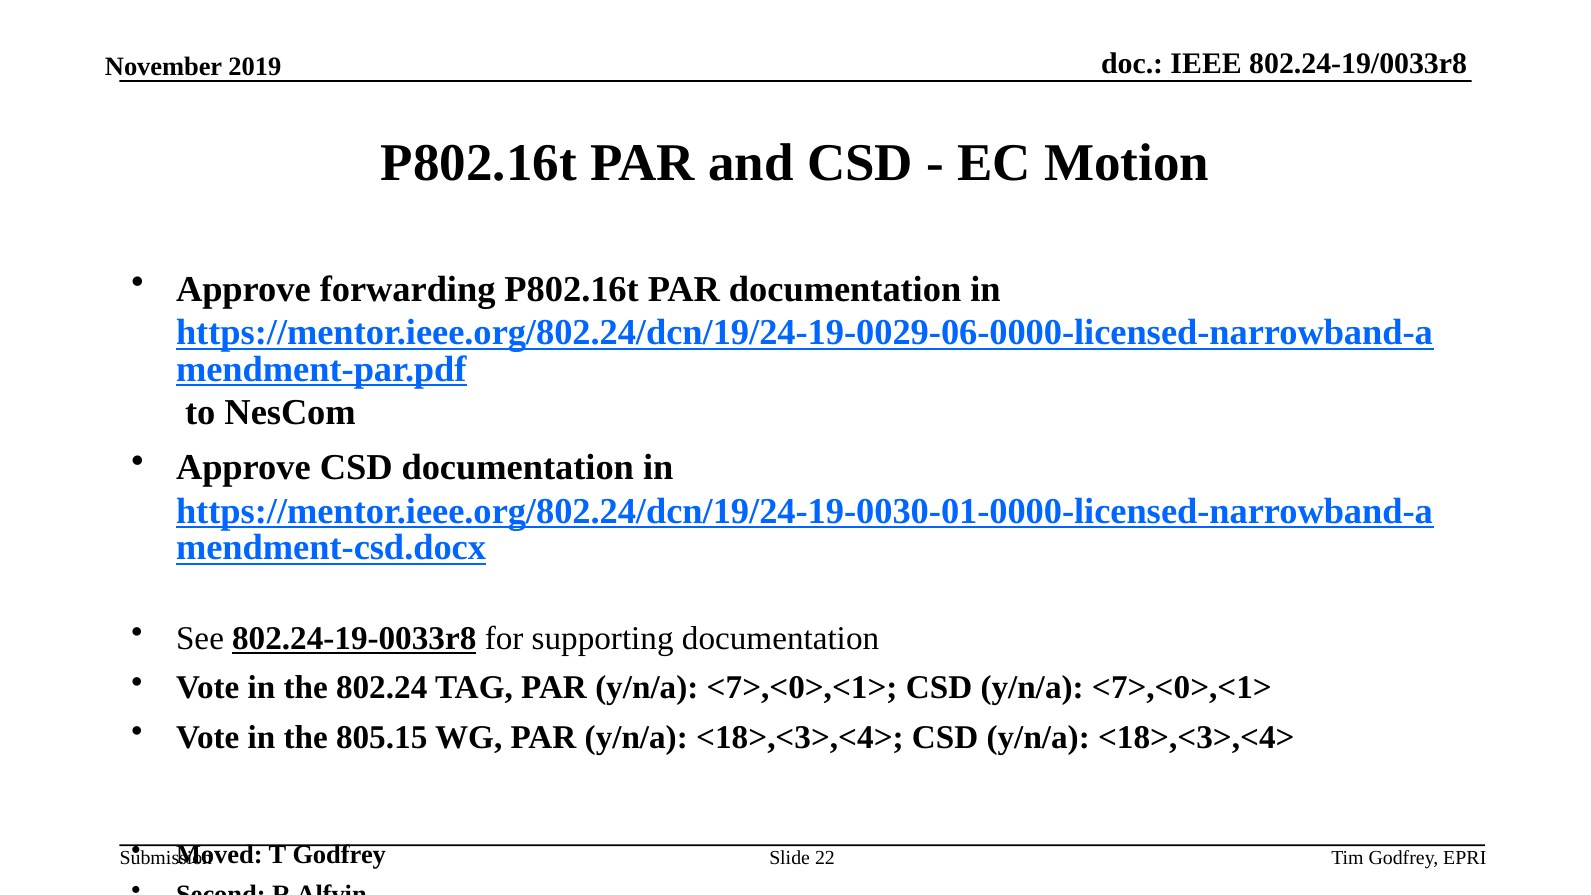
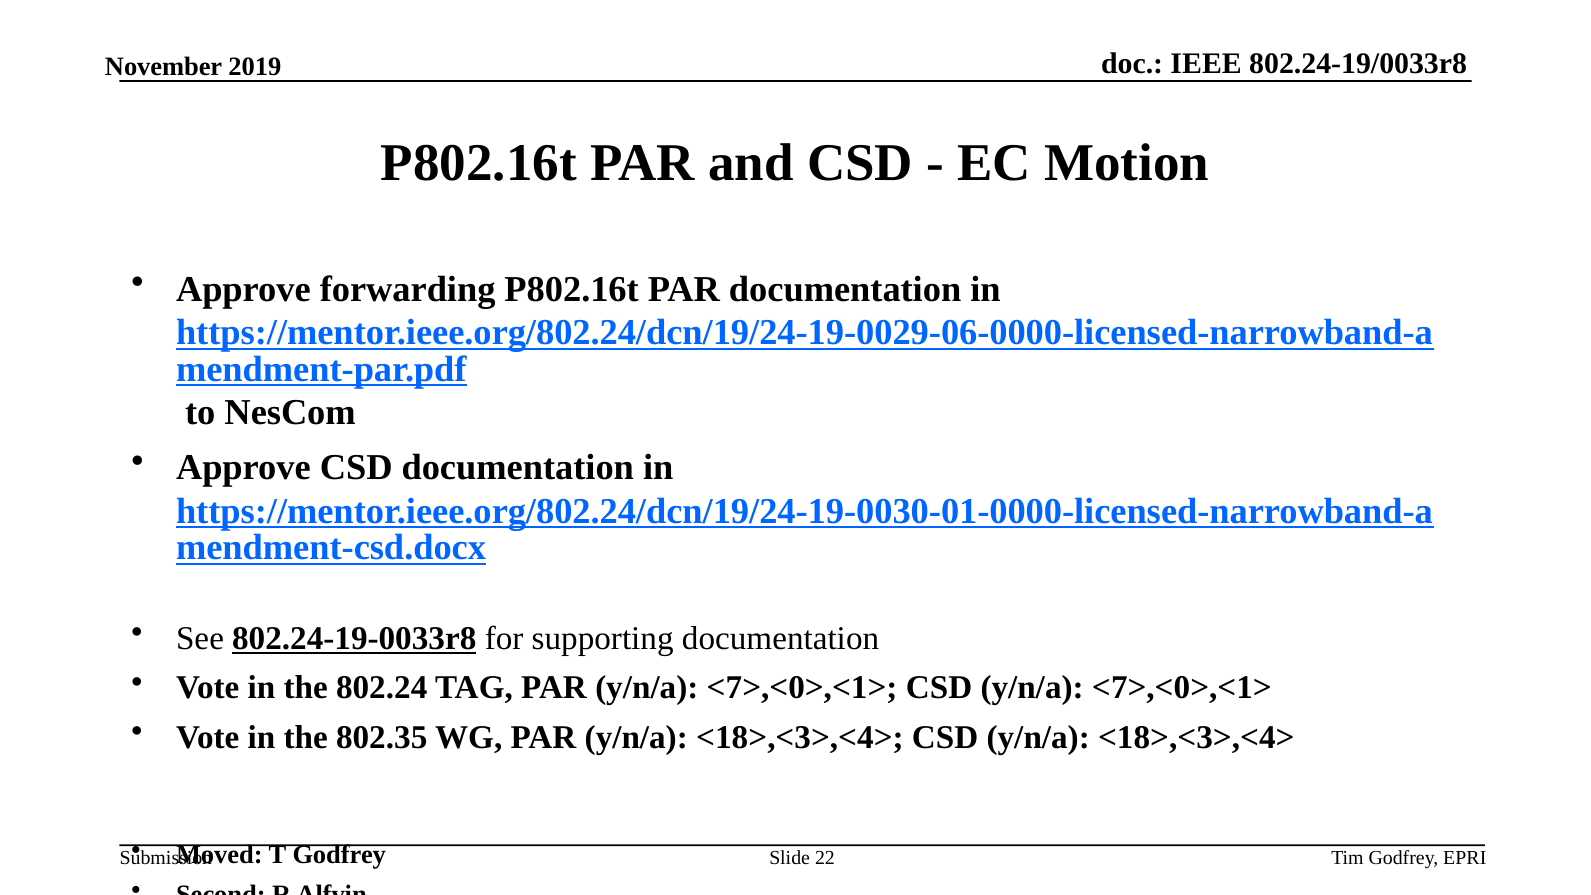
805.15: 805.15 -> 802.35 (382, 737)
